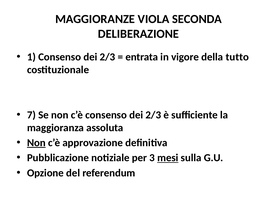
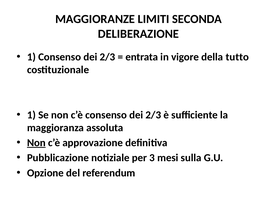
VIOLA: VIOLA -> LIMITI (154, 19)
7: 7 -> 1 (31, 115)
mesi underline: present -> none (168, 158)
